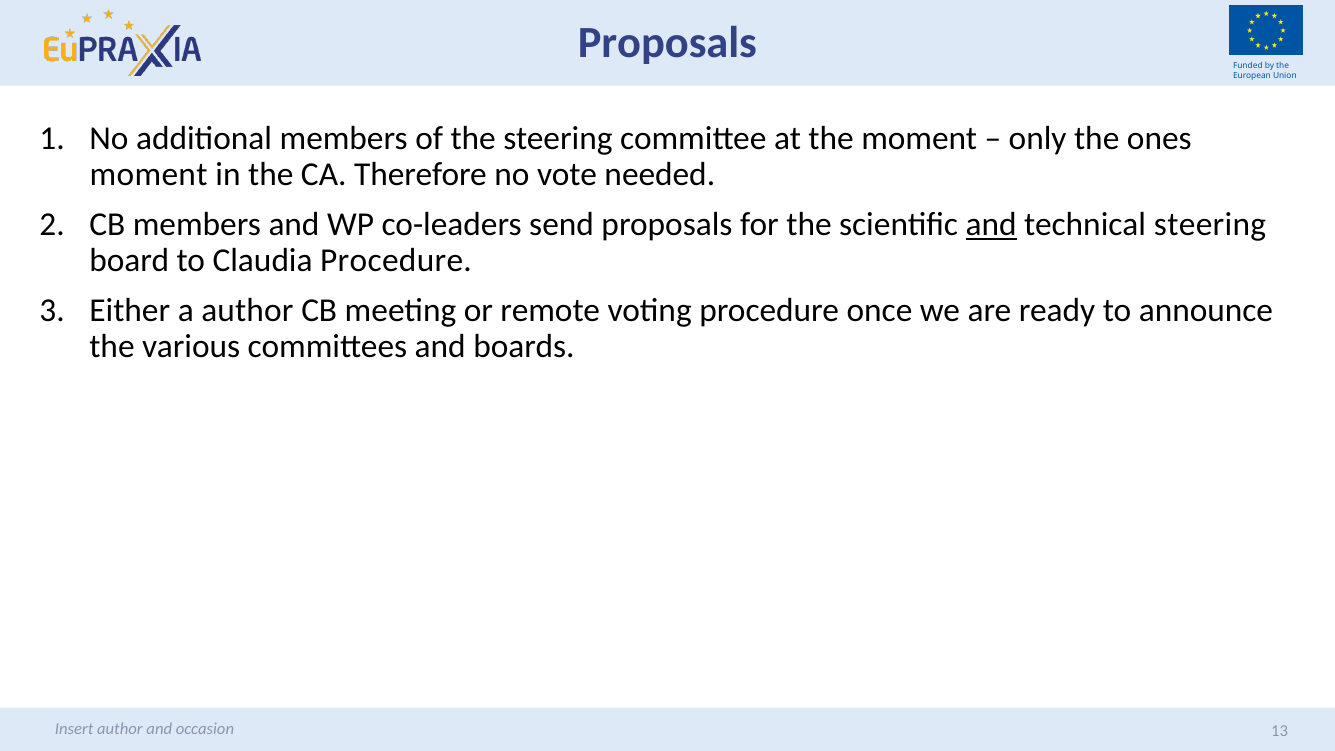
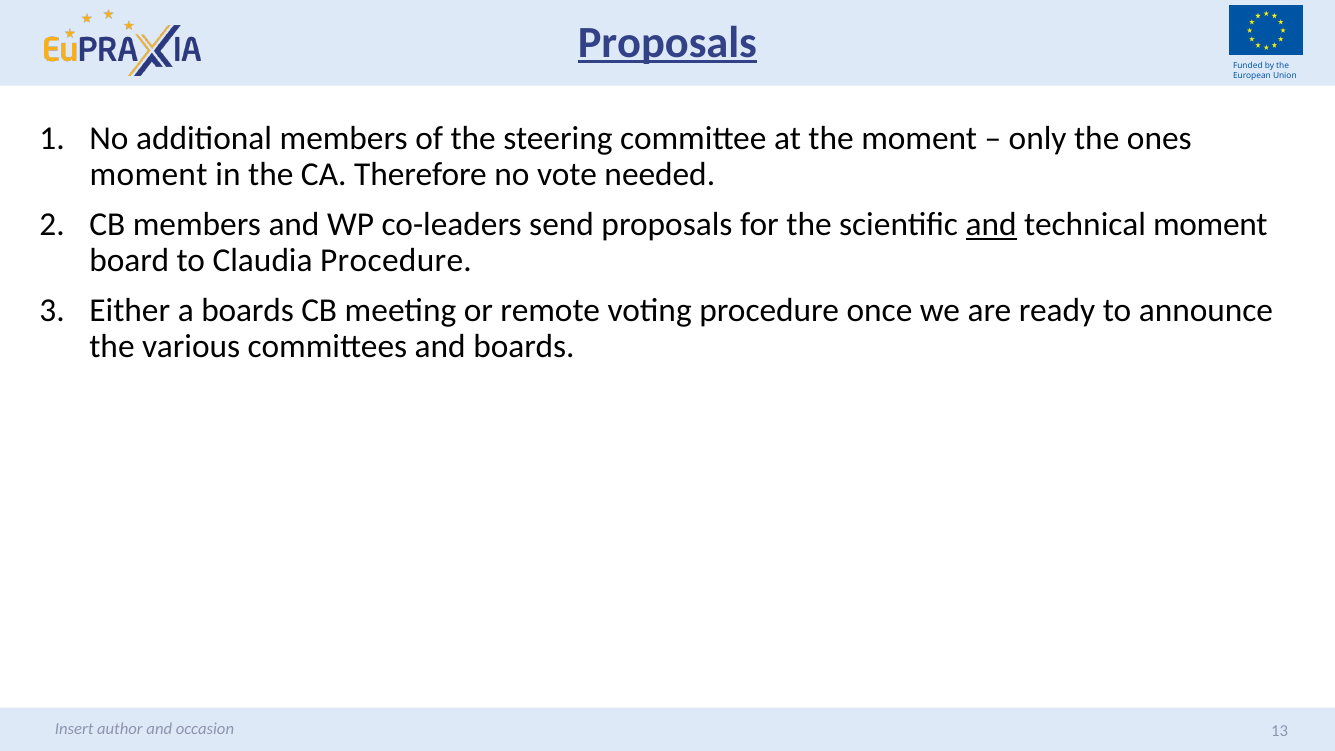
Proposals underline: none -> present (667, 42)
technical steering: steering -> moment (1210, 224)
a author: author -> boards (248, 310)
